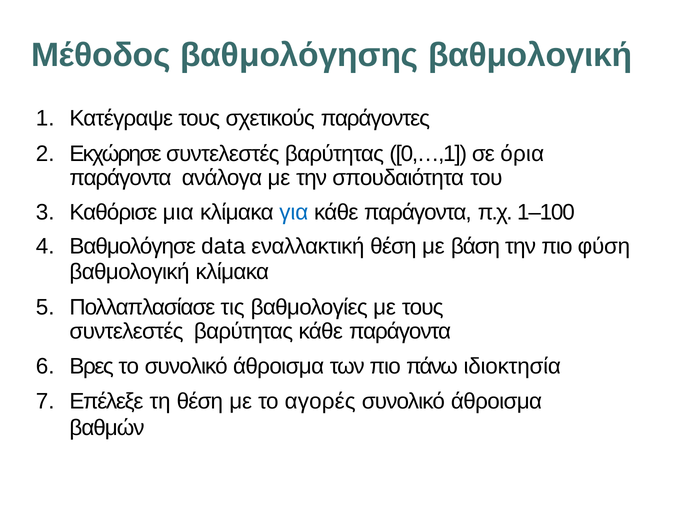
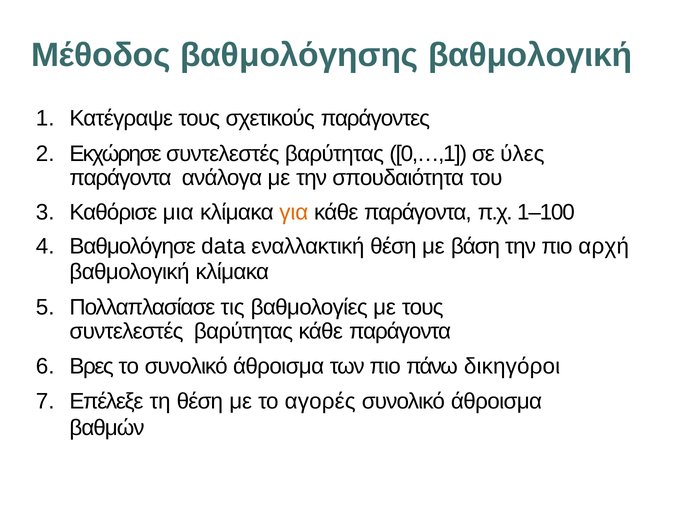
όρια: όρια -> ύλες (522, 154)
για colour: blue -> orange (294, 212)
φύση: φύση -> αρχή (604, 246)
ιδιοκτησία: ιδιοκτησία -> δικηγόροι (512, 366)
